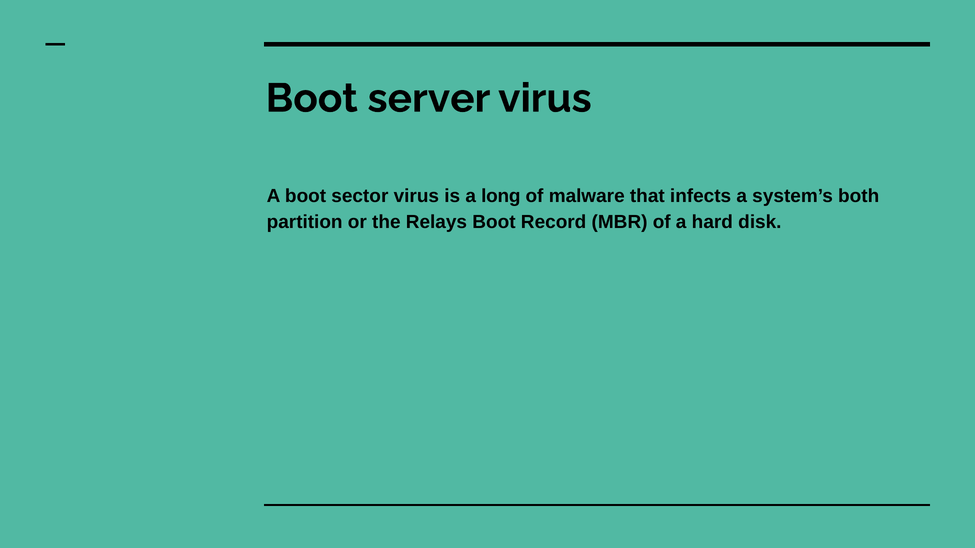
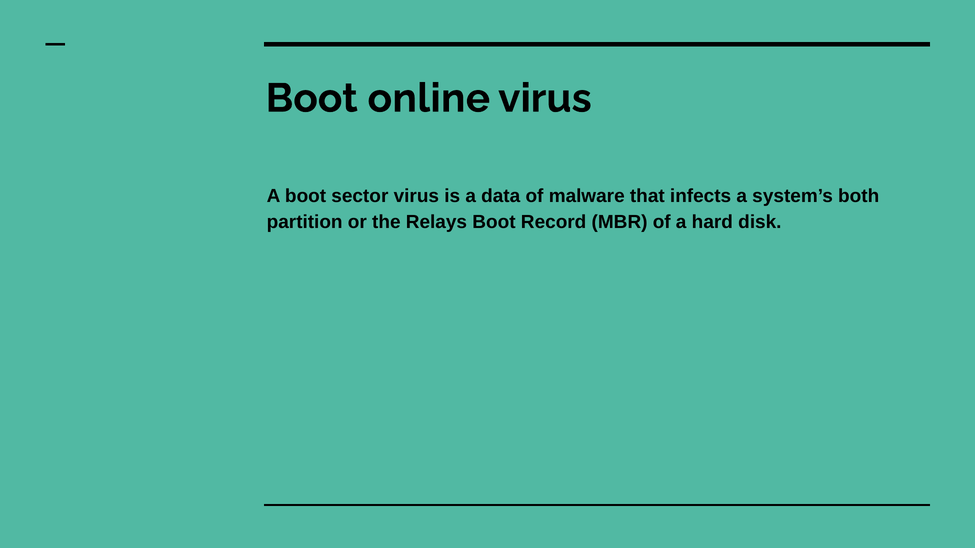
server: server -> online (429, 98)
long: long -> data (501, 196)
